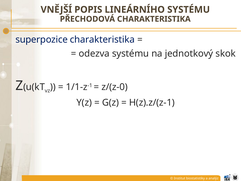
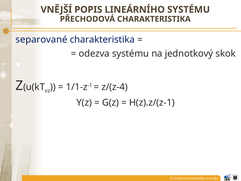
superpozice: superpozice -> separované (42, 39)
z/(z-0: z/(z-0 -> z/(z-4 (115, 87)
